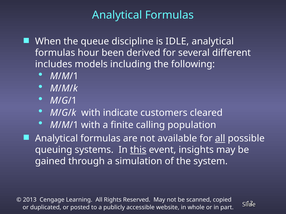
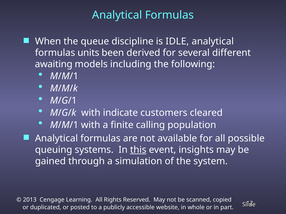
hour: hour -> units (88, 53)
includes: includes -> awaiting (54, 64)
all underline: present -> none (220, 139)
